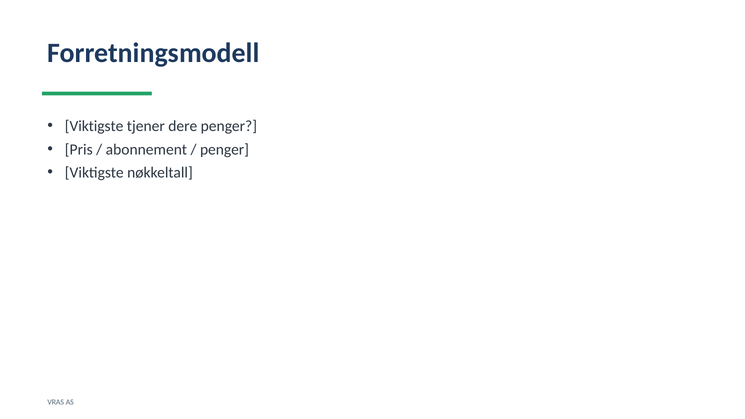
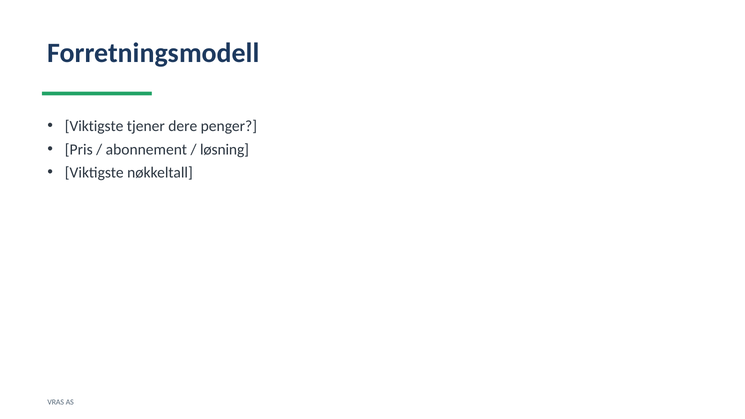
penger: penger -> løsning (224, 149)
